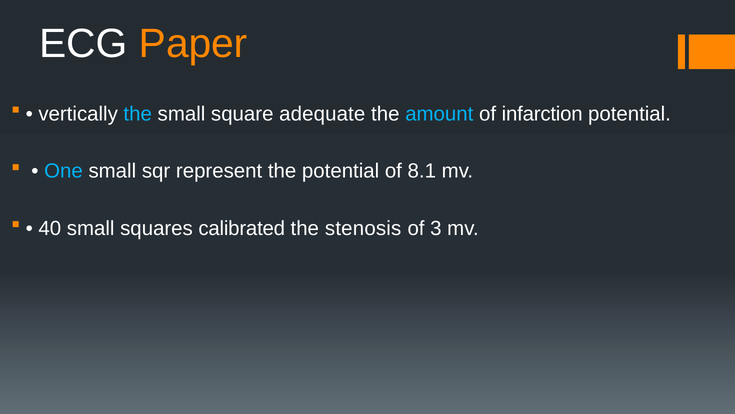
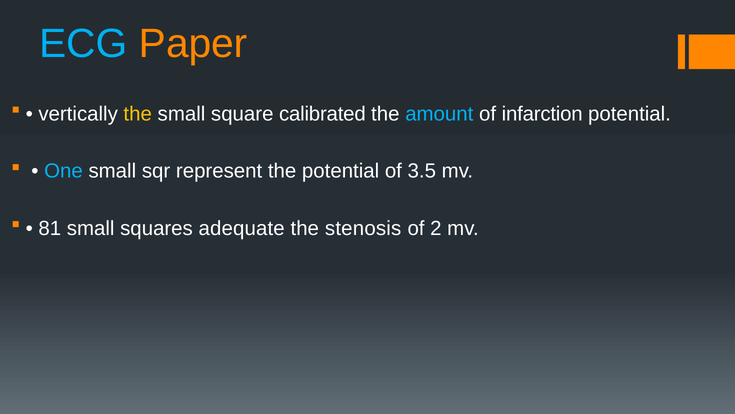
ECG colour: white -> light blue (83, 44)
the colour: light blue -> yellow (138, 114)
adequate: adequate -> calibrated (322, 114)
8.1: 8.1 -> 3.5 (422, 171)
40: 40 -> 81 (50, 228)
calibrated: calibrated -> adequate (242, 228)
3: 3 -> 2 (436, 228)
